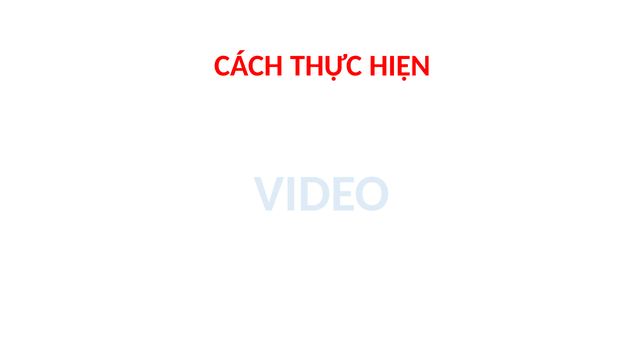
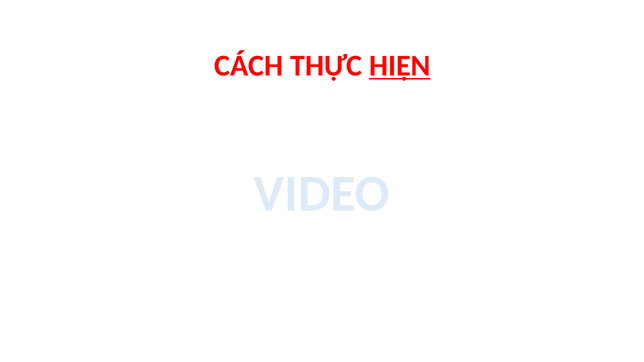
HIỆN underline: none -> present (400, 66)
